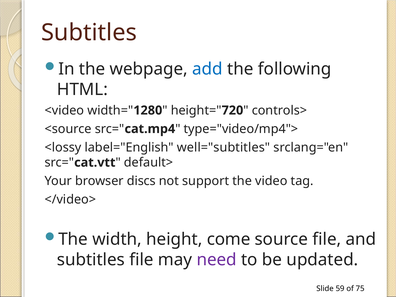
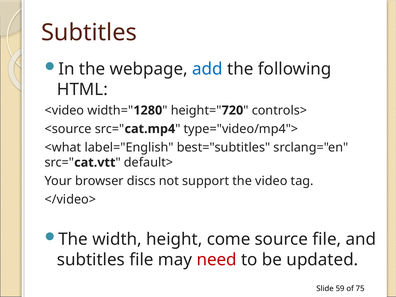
<lossy: <lossy -> <what (63, 147)
well="subtitles: well="subtitles -> best="subtitles (224, 147)
need colour: purple -> red (217, 260)
